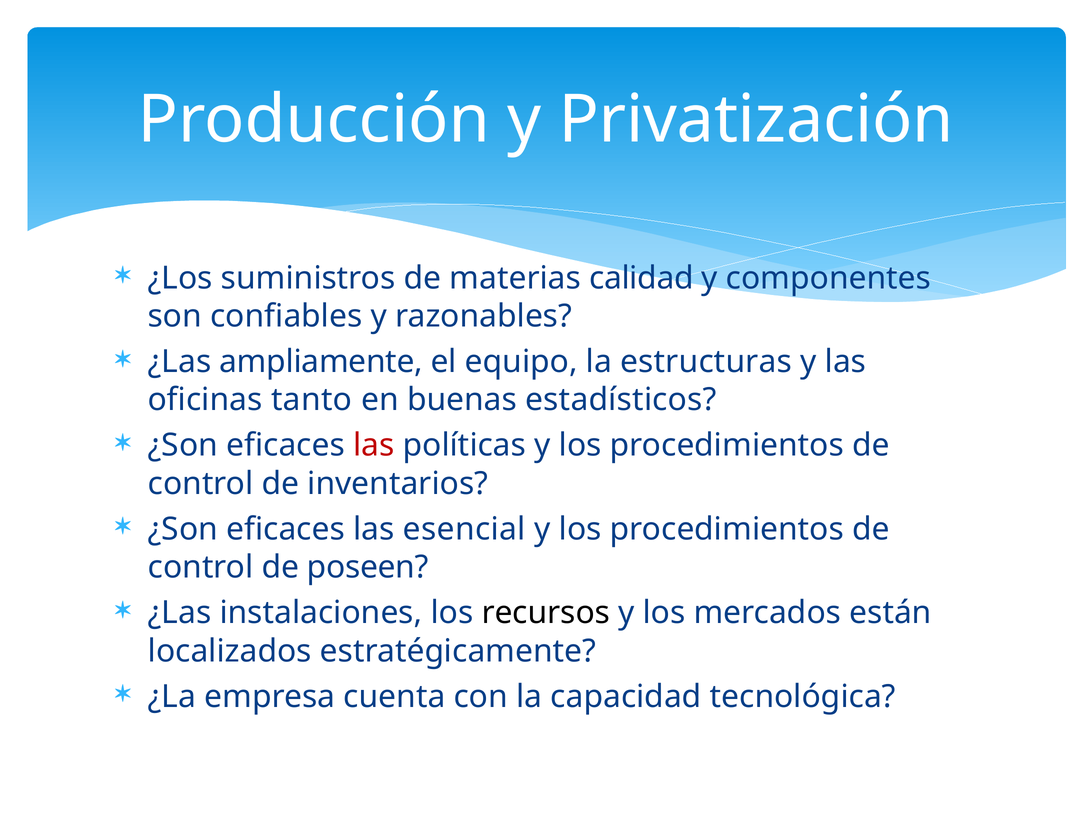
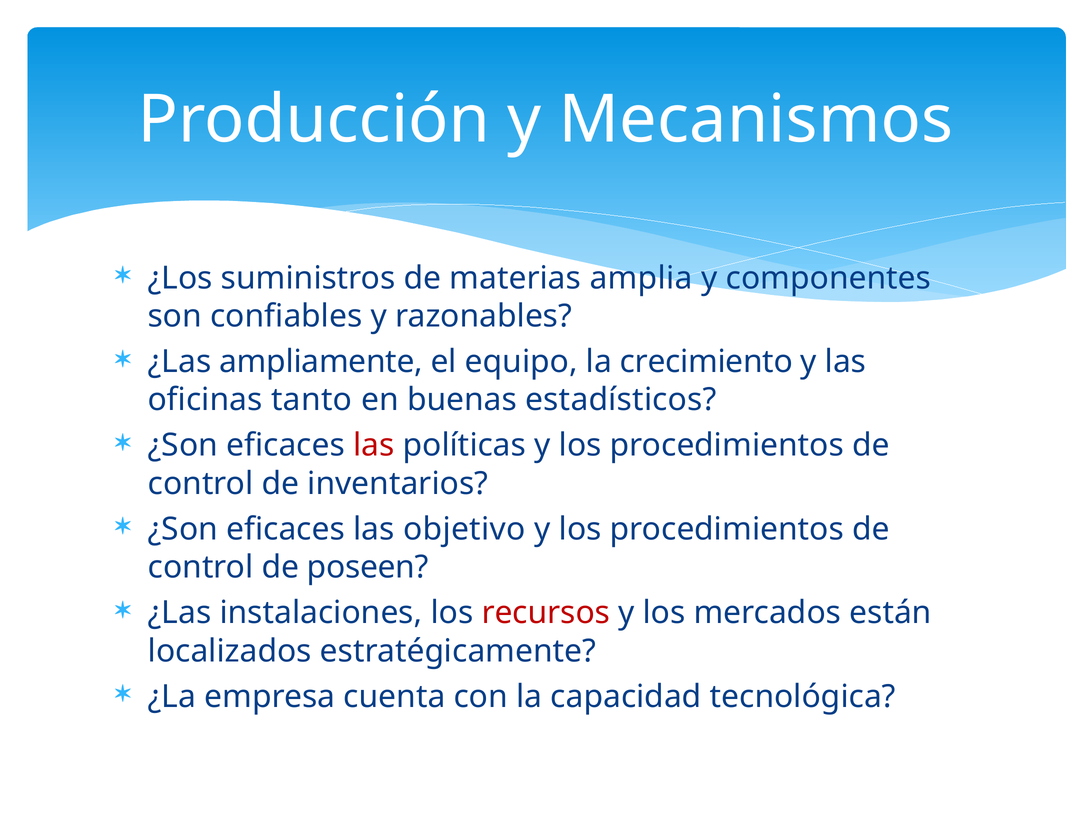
Privatización: Privatización -> Mecanismos (756, 120)
calidad: calidad -> amplia (641, 278)
estructuras: estructuras -> crecimiento (706, 362)
esencial: esencial -> objetivo (464, 529)
recursos colour: black -> red (546, 613)
